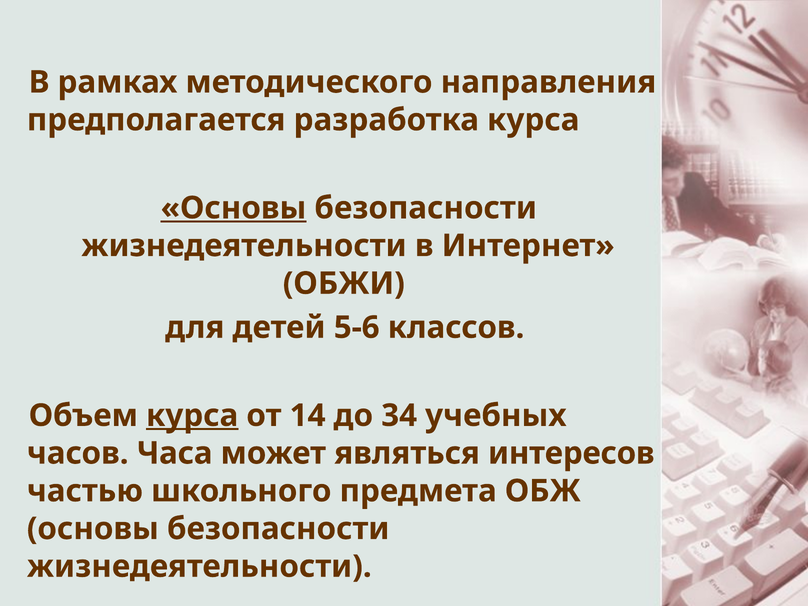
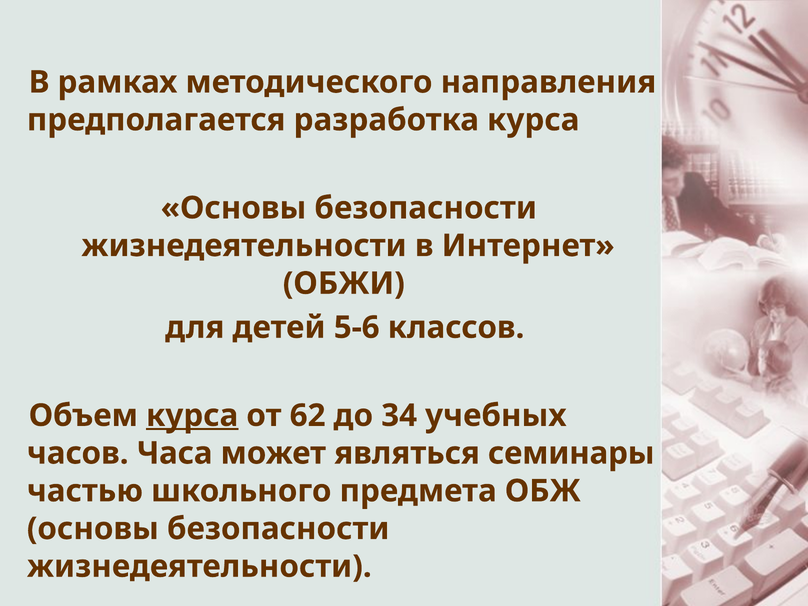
Основы underline: present -> none (234, 208)
14: 14 -> 62 (308, 416)
интересов: интересов -> семинары (571, 453)
